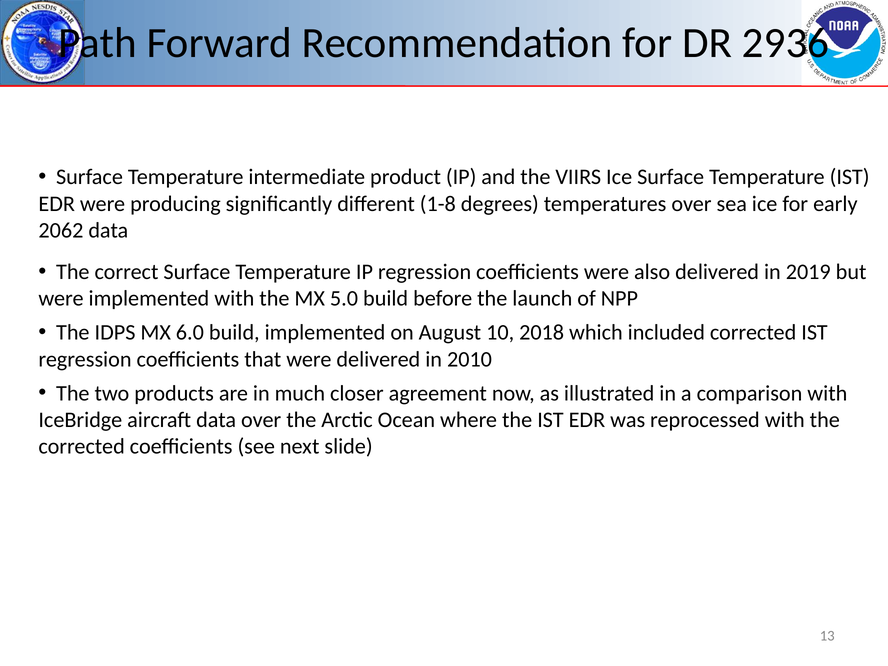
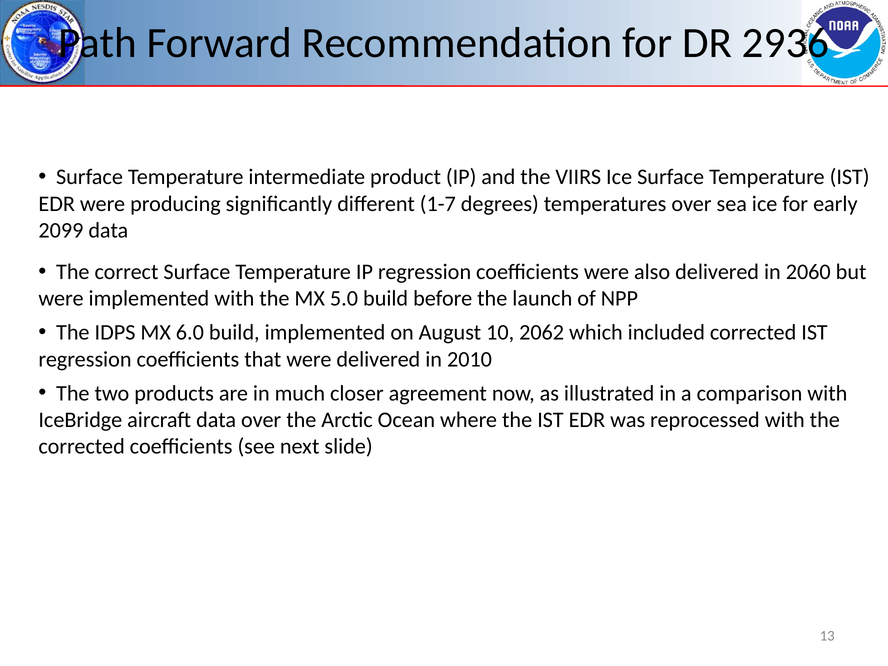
1-8: 1-8 -> 1-7 (438, 204)
2062: 2062 -> 2099 (61, 230)
2019: 2019 -> 2060 (808, 272)
2018: 2018 -> 2062 (542, 333)
